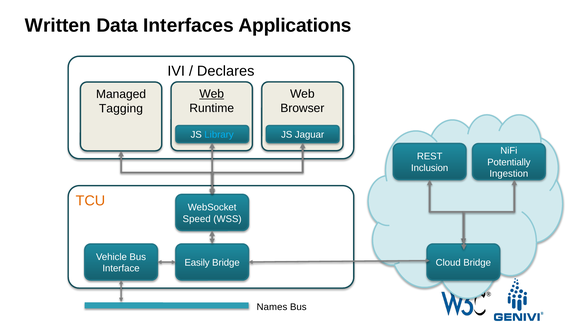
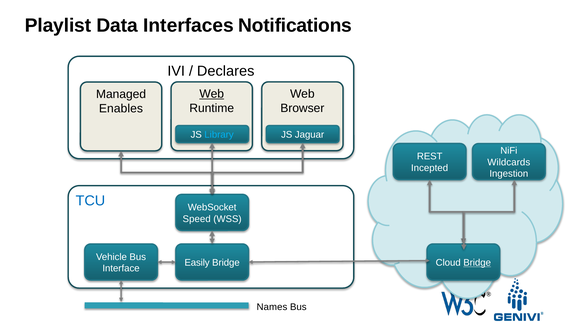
Written: Written -> Playlist (58, 26)
Applications: Applications -> Notifications (295, 26)
Tagging: Tagging -> Enables (121, 108)
Potentially: Potentially -> Wildcards (509, 162)
Inclusion: Inclusion -> Incepted (430, 168)
TCU colour: orange -> blue (90, 200)
Bridge underline: none -> present (477, 262)
